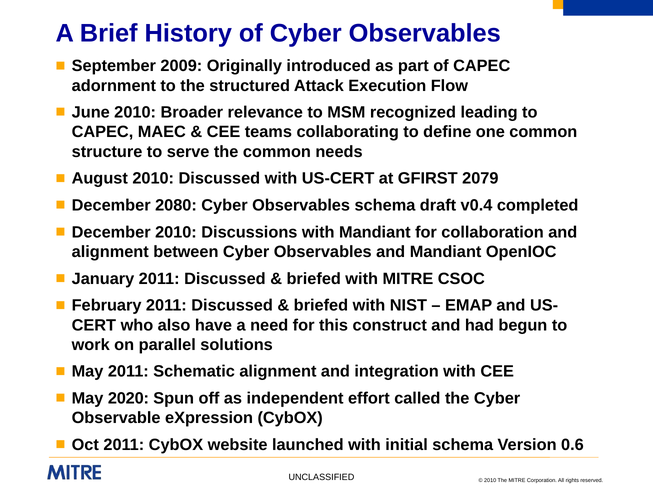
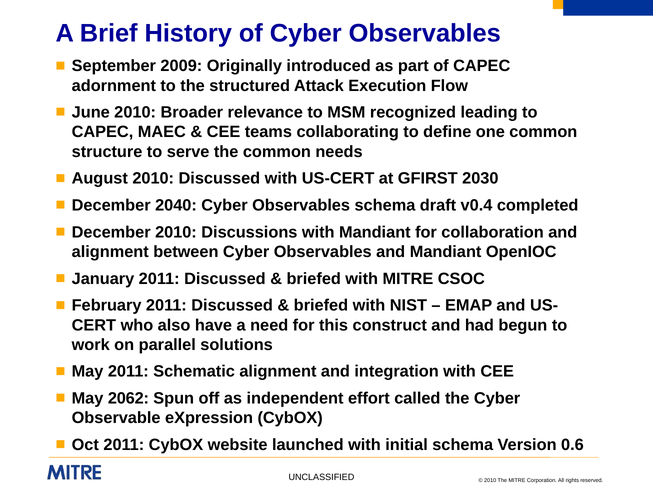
2079: 2079 -> 2030 (480, 178)
2080: 2080 -> 2040 (176, 205)
2020: 2020 -> 2062 (128, 398)
